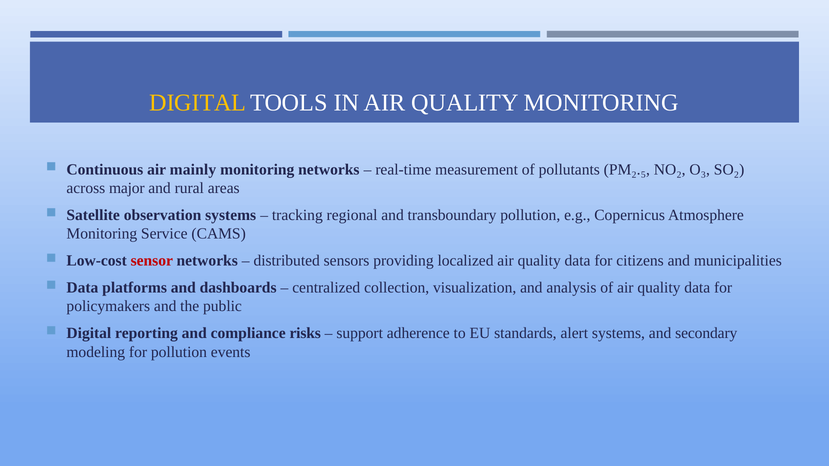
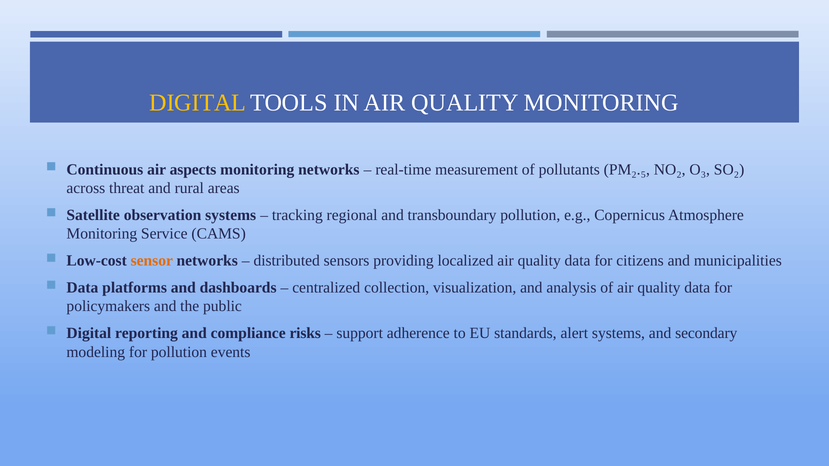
mainly: mainly -> aspects (193, 170)
major: major -> threat (127, 188)
sensor colour: red -> orange (152, 261)
